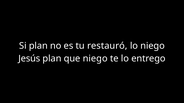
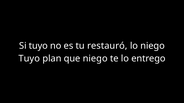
Si plan: plan -> tuyo (38, 46)
Jesús: Jesús -> Tuyo (29, 59)
